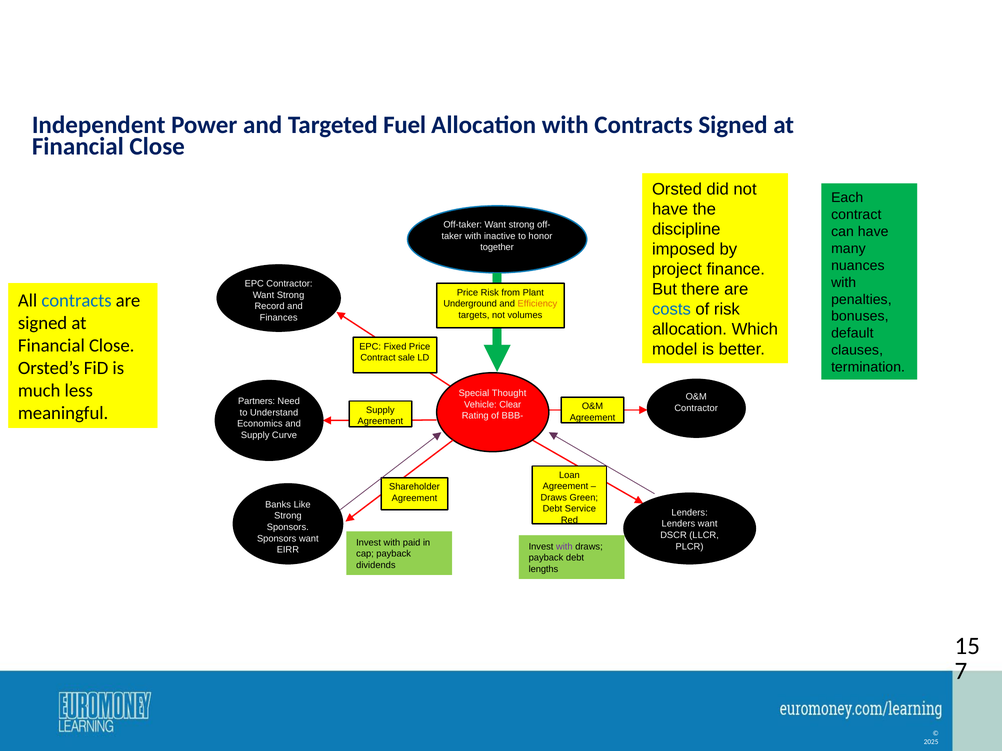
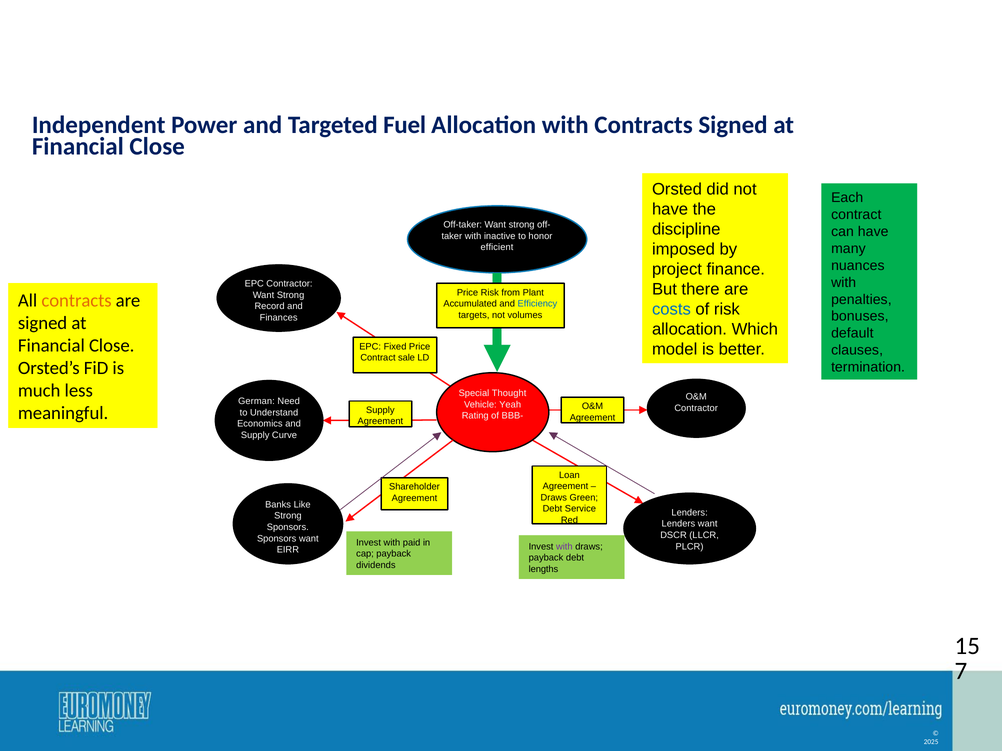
together: together -> efficient (497, 247)
contracts colour: blue -> orange (77, 301)
Underground: Underground -> Accumulated (470, 304)
Efficiency colour: orange -> blue (537, 304)
Partners: Partners -> German (256, 402)
Clear: Clear -> Yeah (510, 405)
